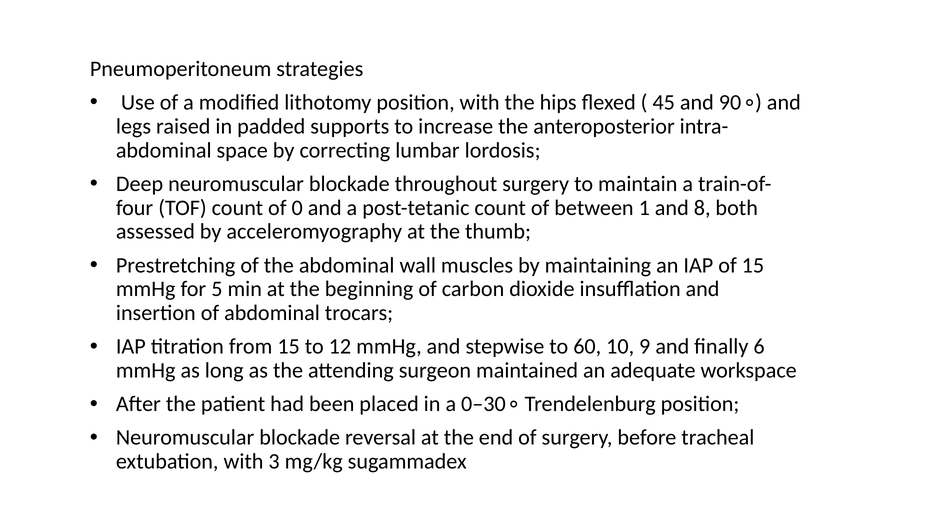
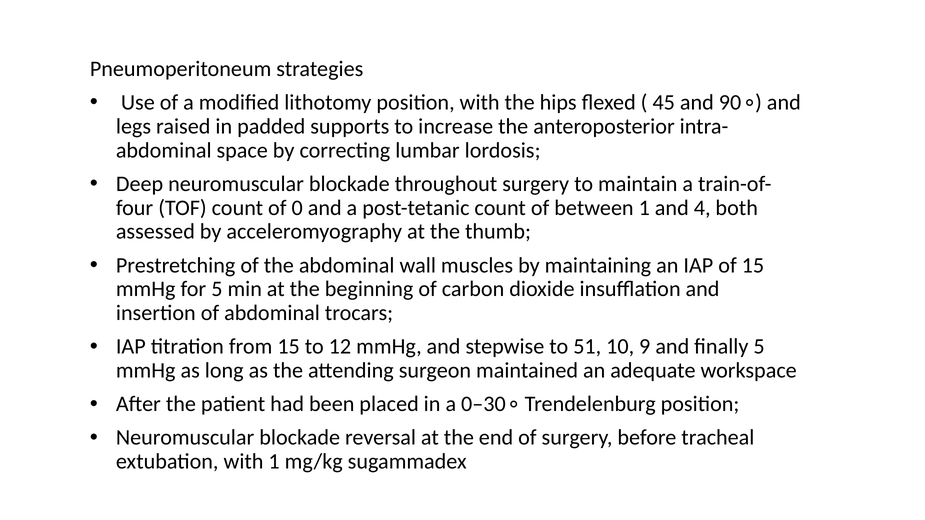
8: 8 -> 4 (702, 208)
60: 60 -> 51 (587, 347)
finally 6: 6 -> 5 (759, 347)
with 3: 3 -> 1 (274, 462)
